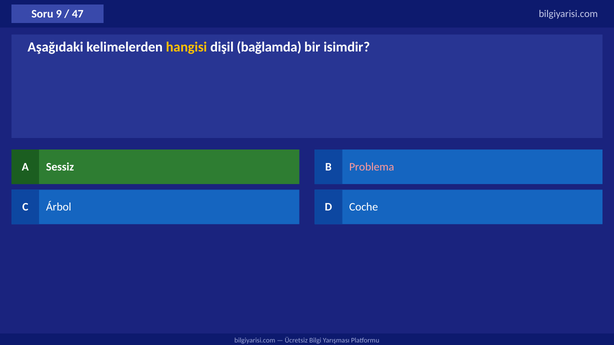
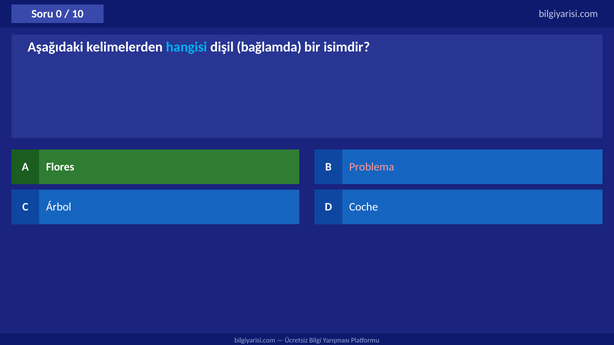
9: 9 -> 0 (59, 14)
47: 47 -> 10 (78, 14)
hangisi colour: yellow -> light blue (186, 47)
Sessiz: Sessiz -> Flores (60, 167)
